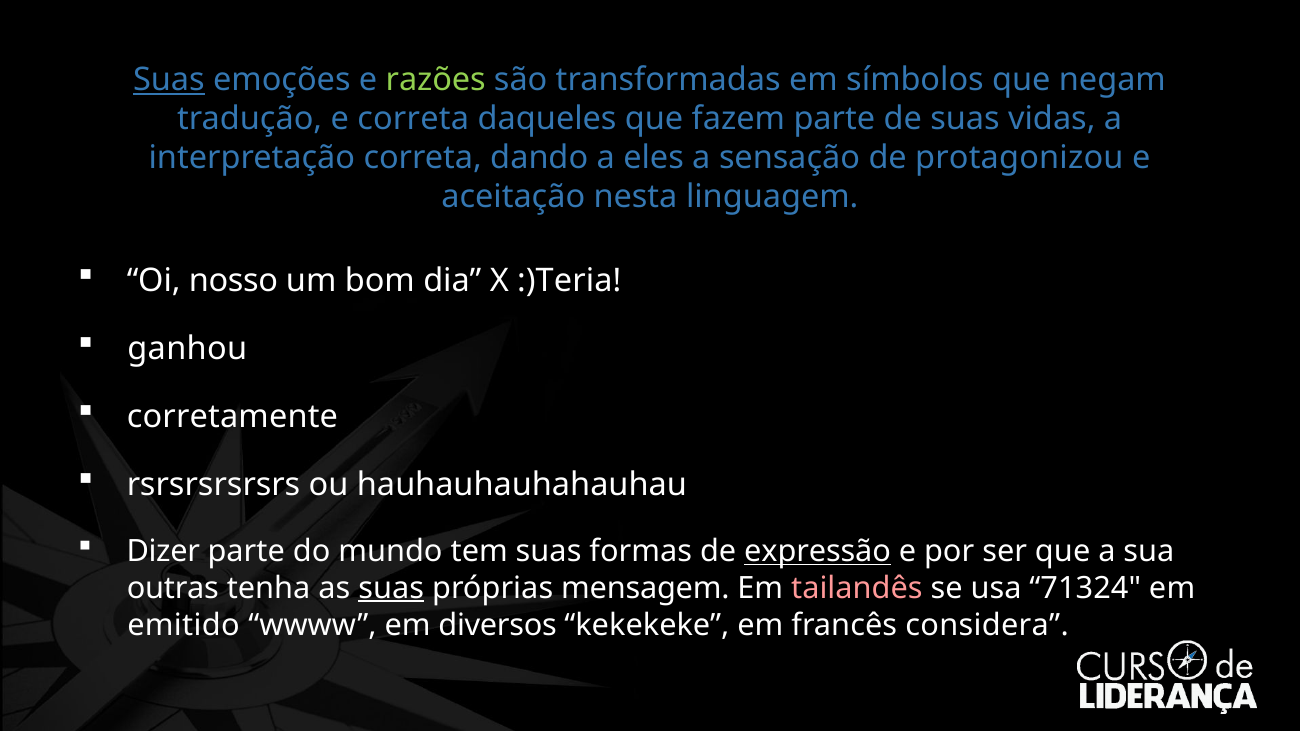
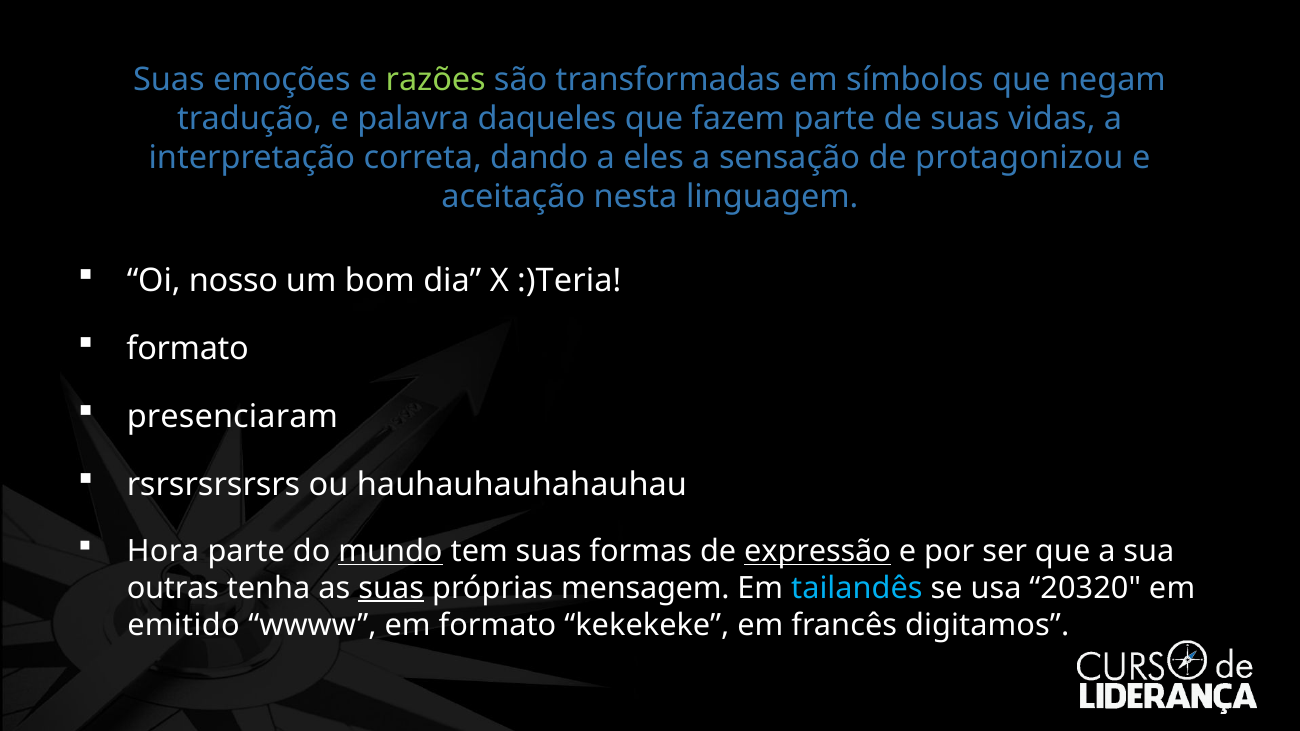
Suas underline: present -> none (169, 80)
e correta: correta -> palavra (413, 119)
ganhou: ganhou -> formato (188, 349)
corretamente: corretamente -> presenciaram (232, 417)
Dizer: Dizer -> Hora (163, 552)
mundo underline: none -> present (390, 552)
tailandês colour: pink -> light blue (857, 588)
71324: 71324 -> 20320 (1085, 588)
em diversos: diversos -> formato (497, 625)
considera: considera -> digitamos (987, 625)
